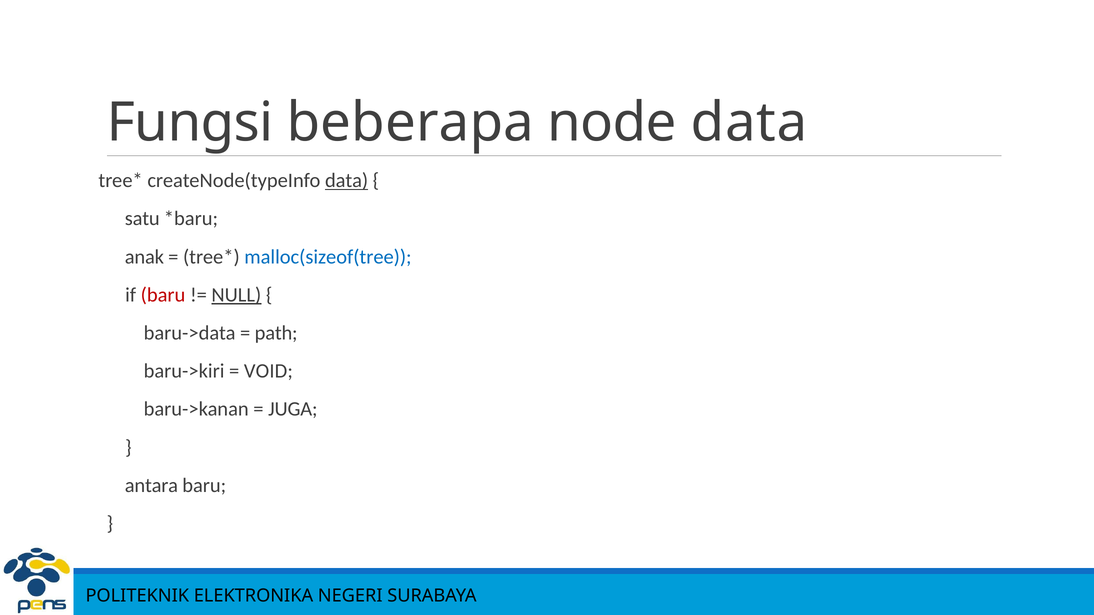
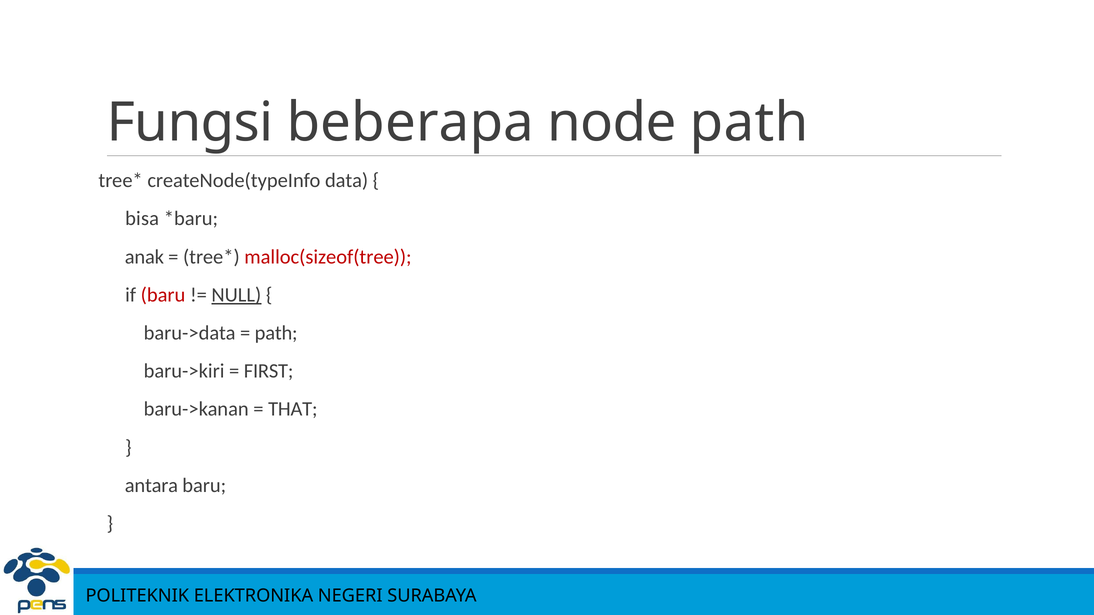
node data: data -> path (749, 123)
data underline: present -> none (347, 181)
satu: satu -> bisa (142, 219)
malloc(sizeof(tree colour: blue -> red (328, 257)
VOID: VOID -> FIRST (269, 371)
JUGA: JUGA -> THAT (293, 409)
